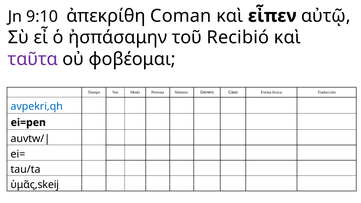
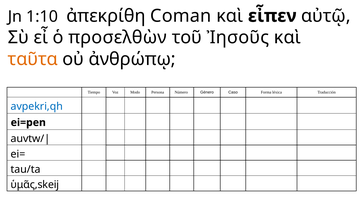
9:10: 9:10 -> 1:10 (42, 17)
ἠσπάσαμην: ἠσπάσαμην -> προσελθὼν (118, 38)
Recibió: Recibió -> Ἰησοῦς (238, 38)
ταῦτα colour: purple -> orange (33, 59)
φοβέομαι: φοβέομαι -> ἀνθρώπῳ (132, 59)
